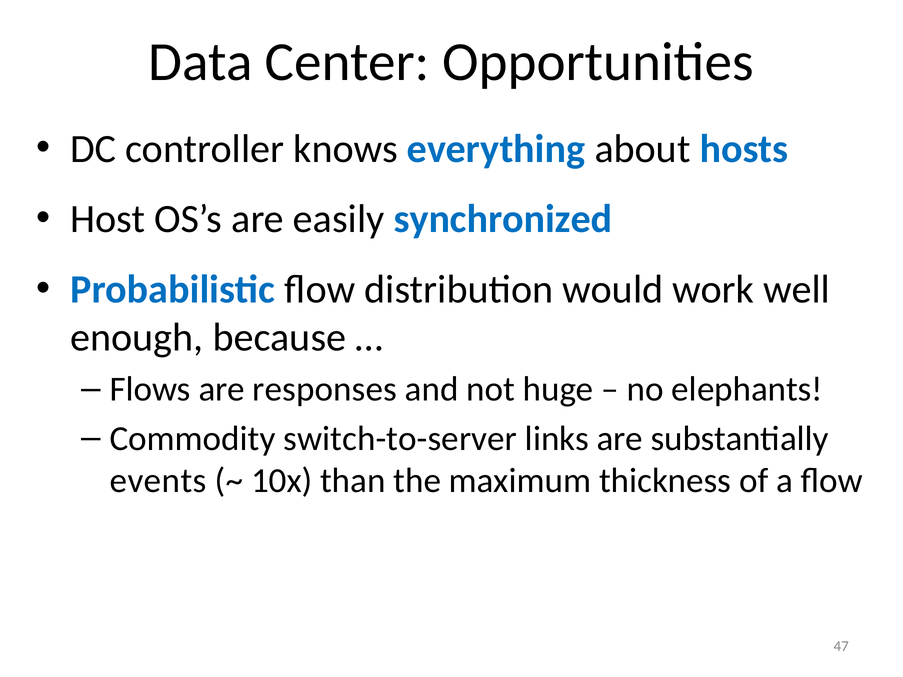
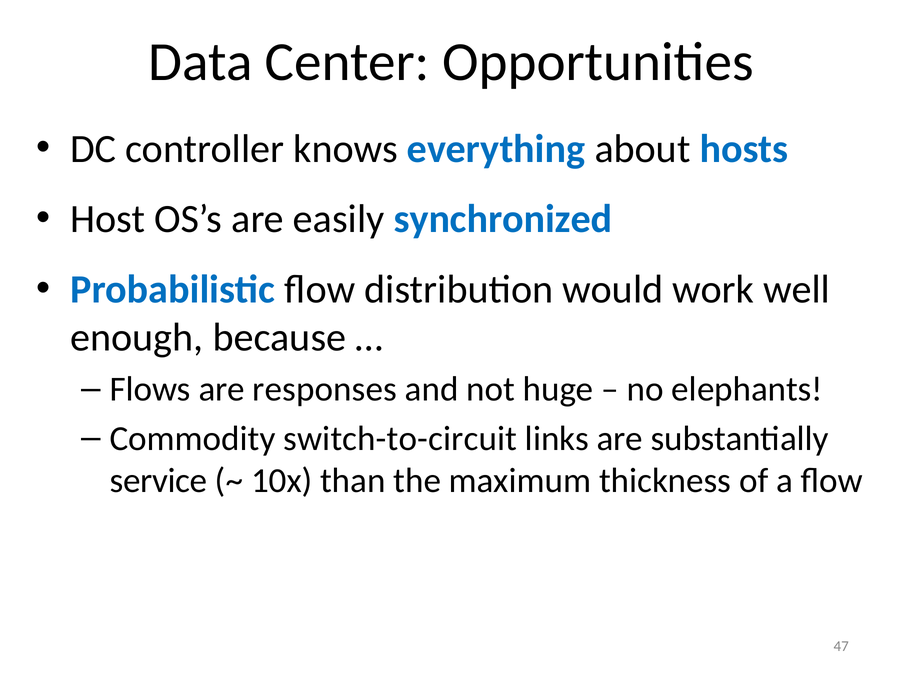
switch-to-server: switch-to-server -> switch-to-circuit (400, 439)
events: events -> service (159, 481)
